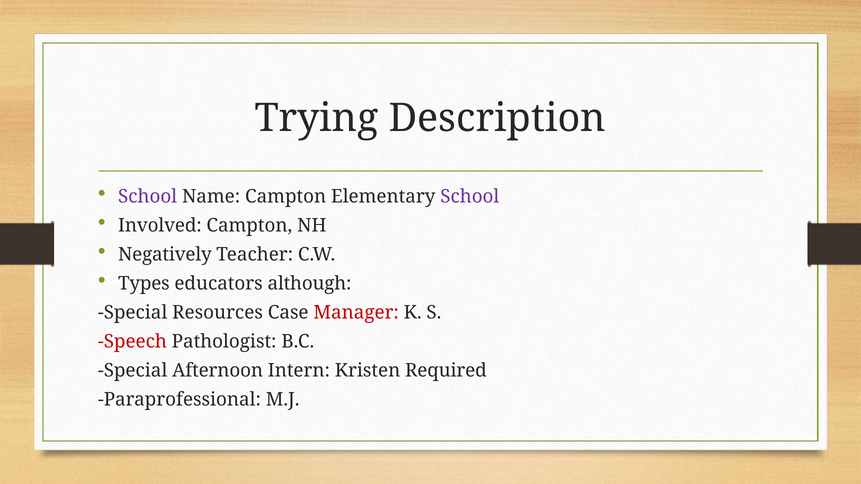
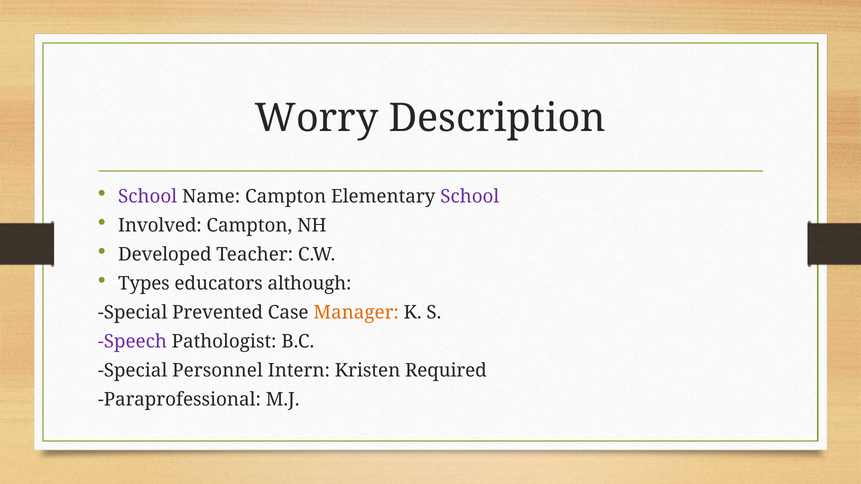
Trying: Trying -> Worry (317, 118)
Negatively: Negatively -> Developed (165, 254)
Resources: Resources -> Prevented (218, 313)
Manager colour: red -> orange (356, 313)
Speech colour: red -> purple (132, 342)
Afternoon: Afternoon -> Personnel (217, 371)
